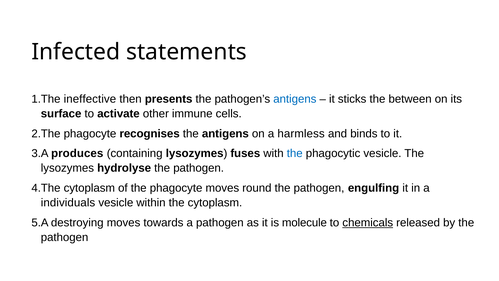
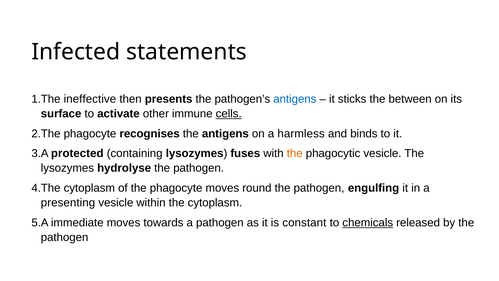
cells underline: none -> present (229, 114)
produces: produces -> protected (77, 153)
the colour: blue -> orange (295, 153)
individuals: individuals -> presenting (68, 203)
destroying: destroying -> immediate (77, 222)
molecule: molecule -> constant (304, 222)
